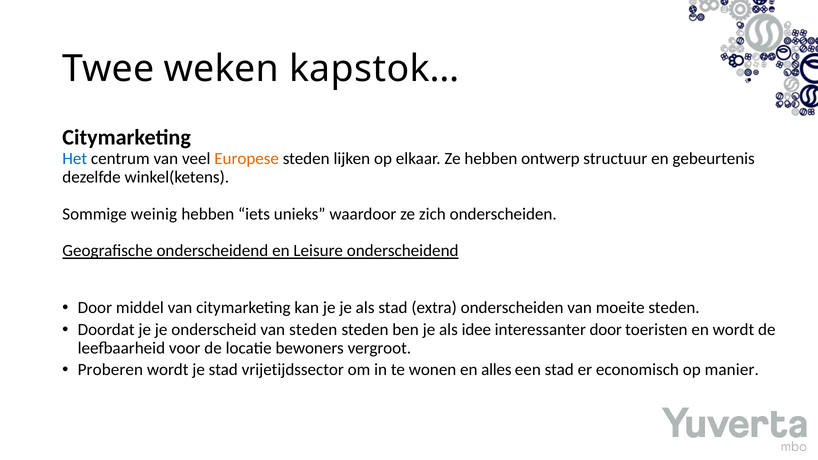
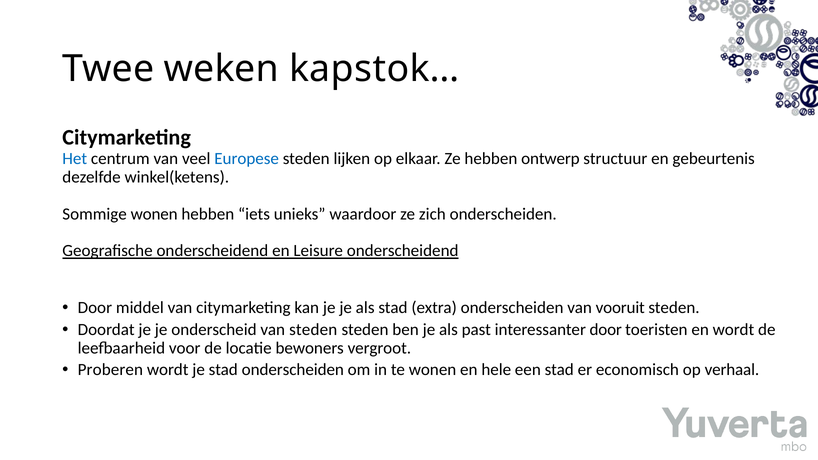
Europese colour: orange -> blue (247, 159)
Sommige weinig: weinig -> wonen (154, 214)
moeite: moeite -> vooruit (620, 308)
idee: idee -> past (476, 330)
stad vrijetijdssector: vrijetijdssector -> onderscheiden (293, 370)
alles: alles -> hele (496, 370)
manier: manier -> verhaal (732, 370)
